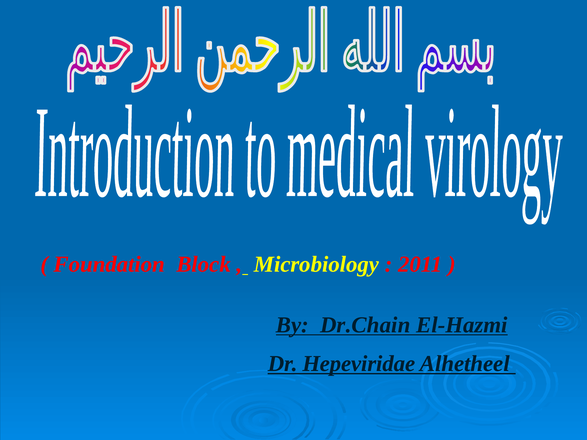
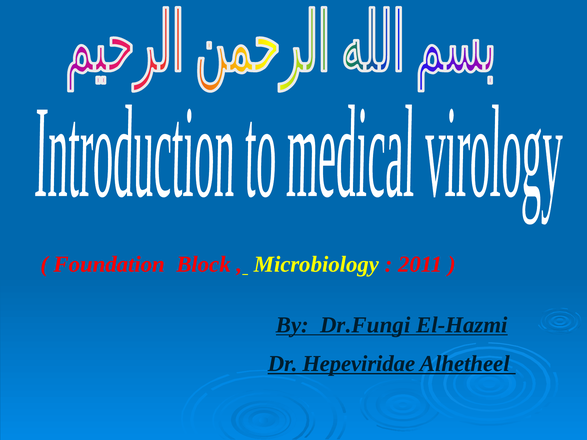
Dr.Chain: Dr.Chain -> Dr.Fungi (365, 325)
